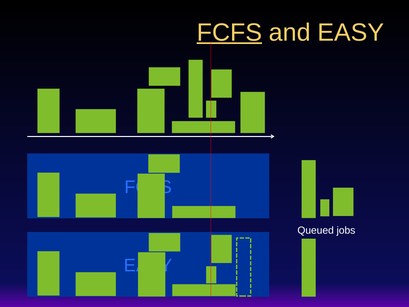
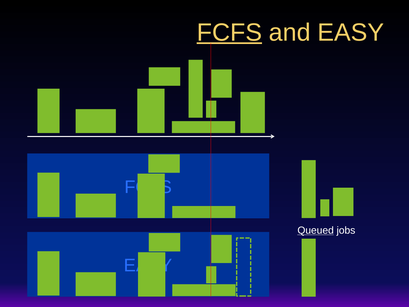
Queued underline: none -> present (316, 230)
